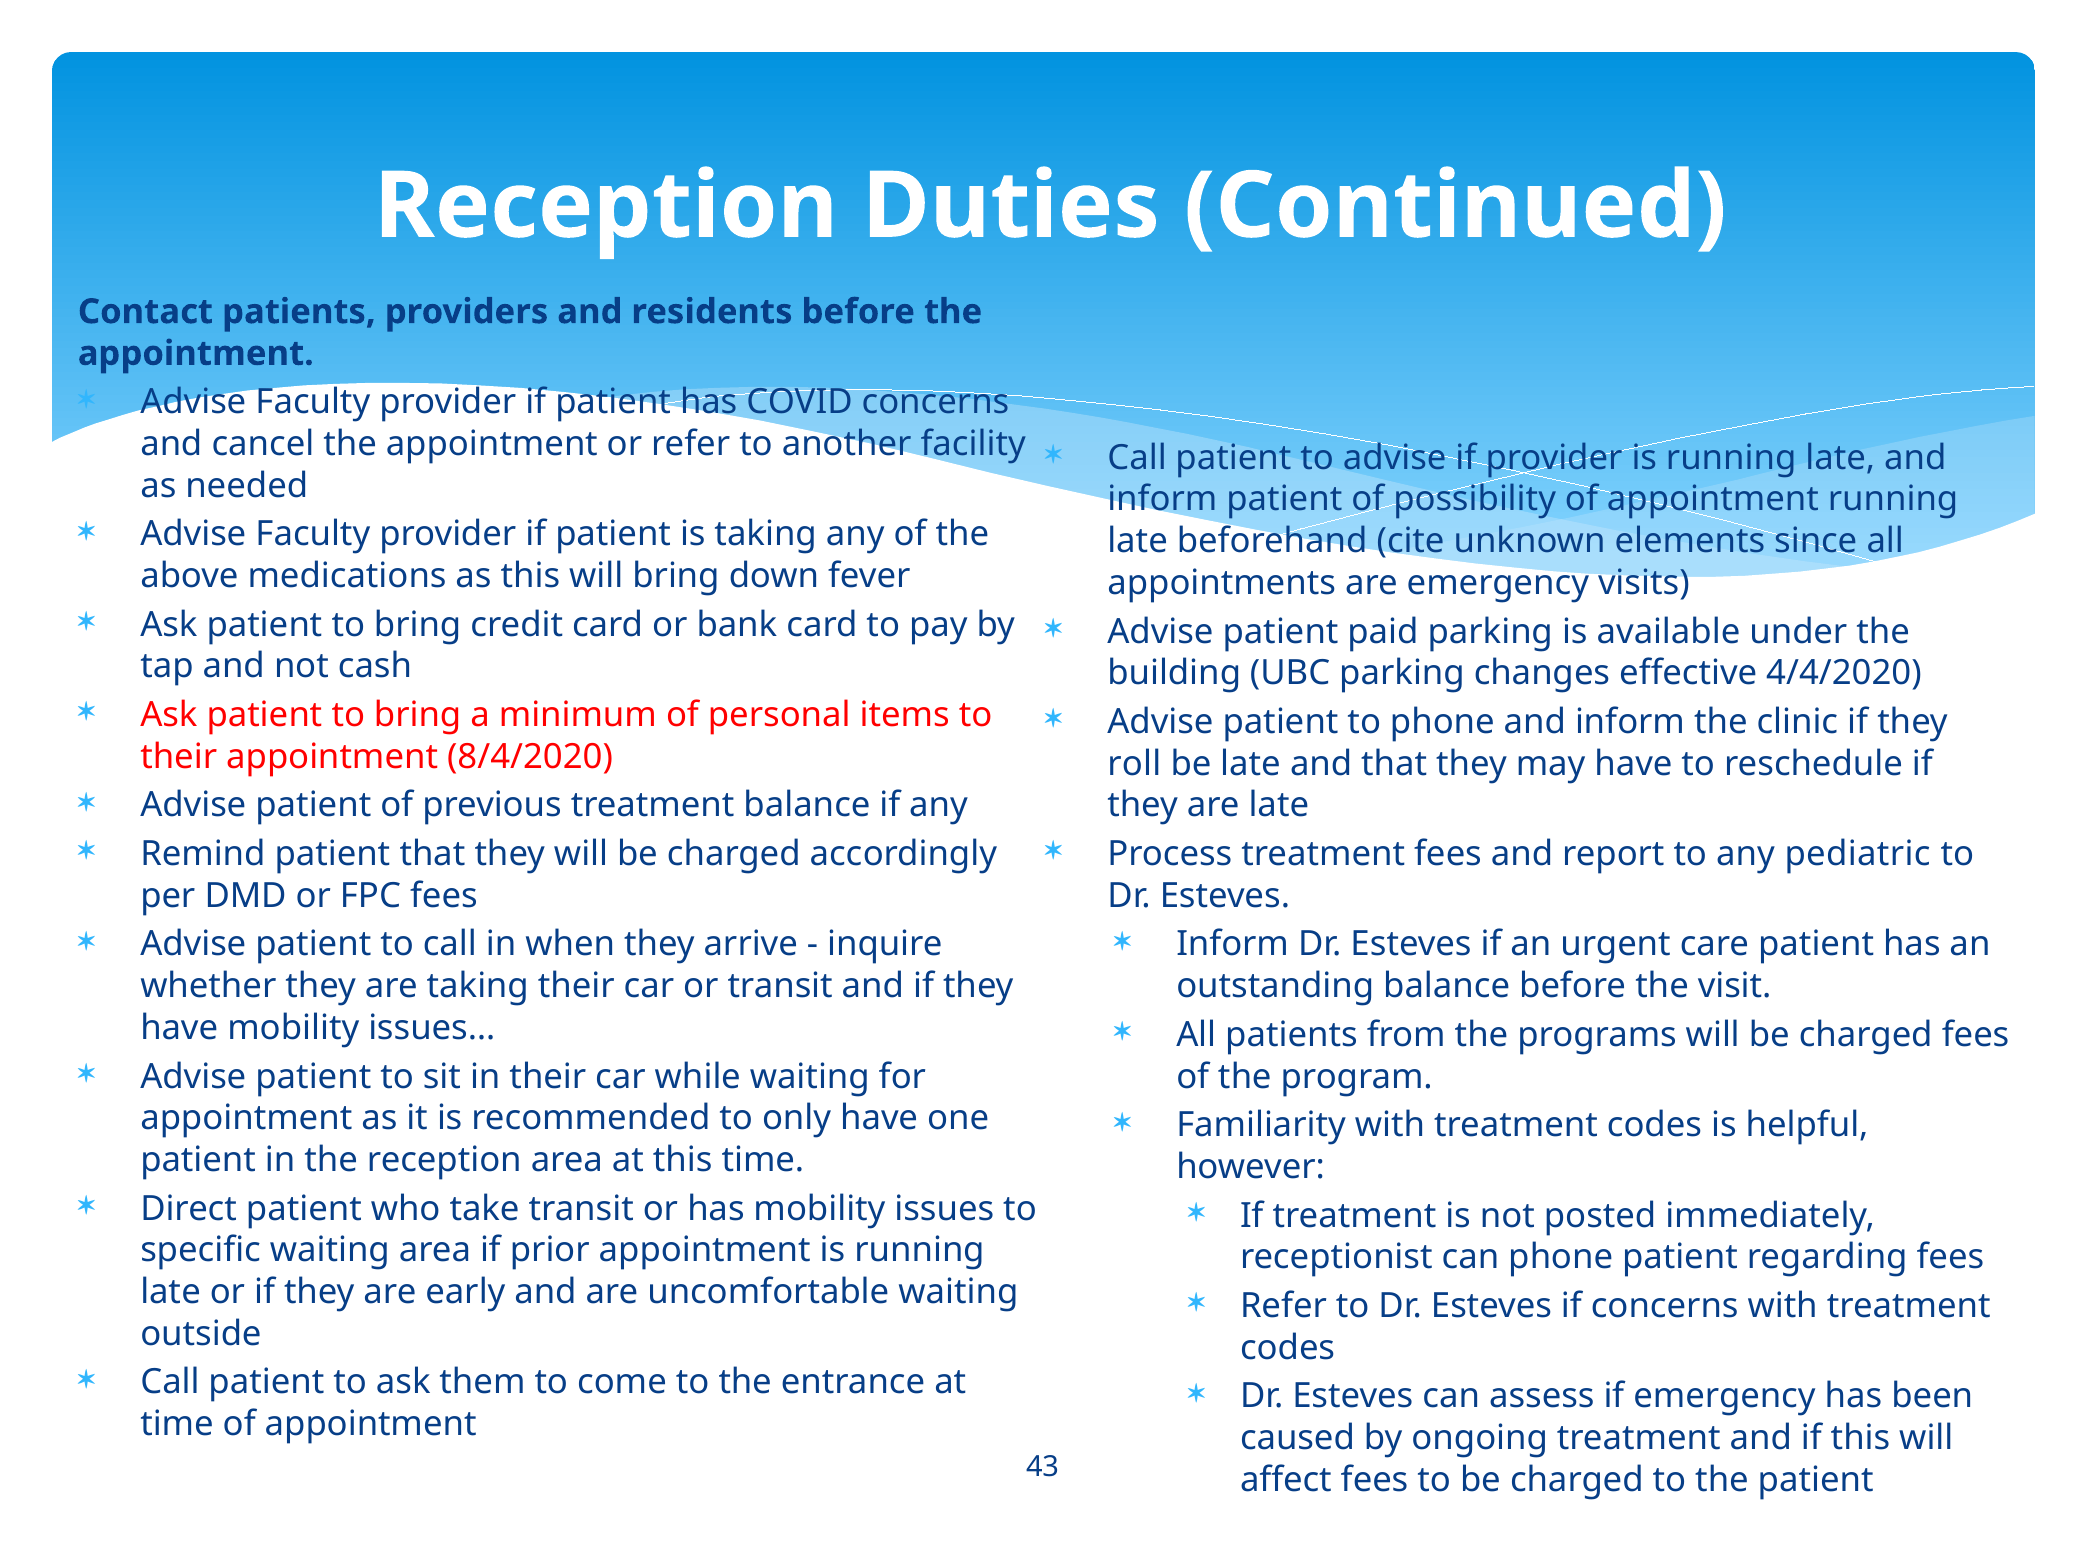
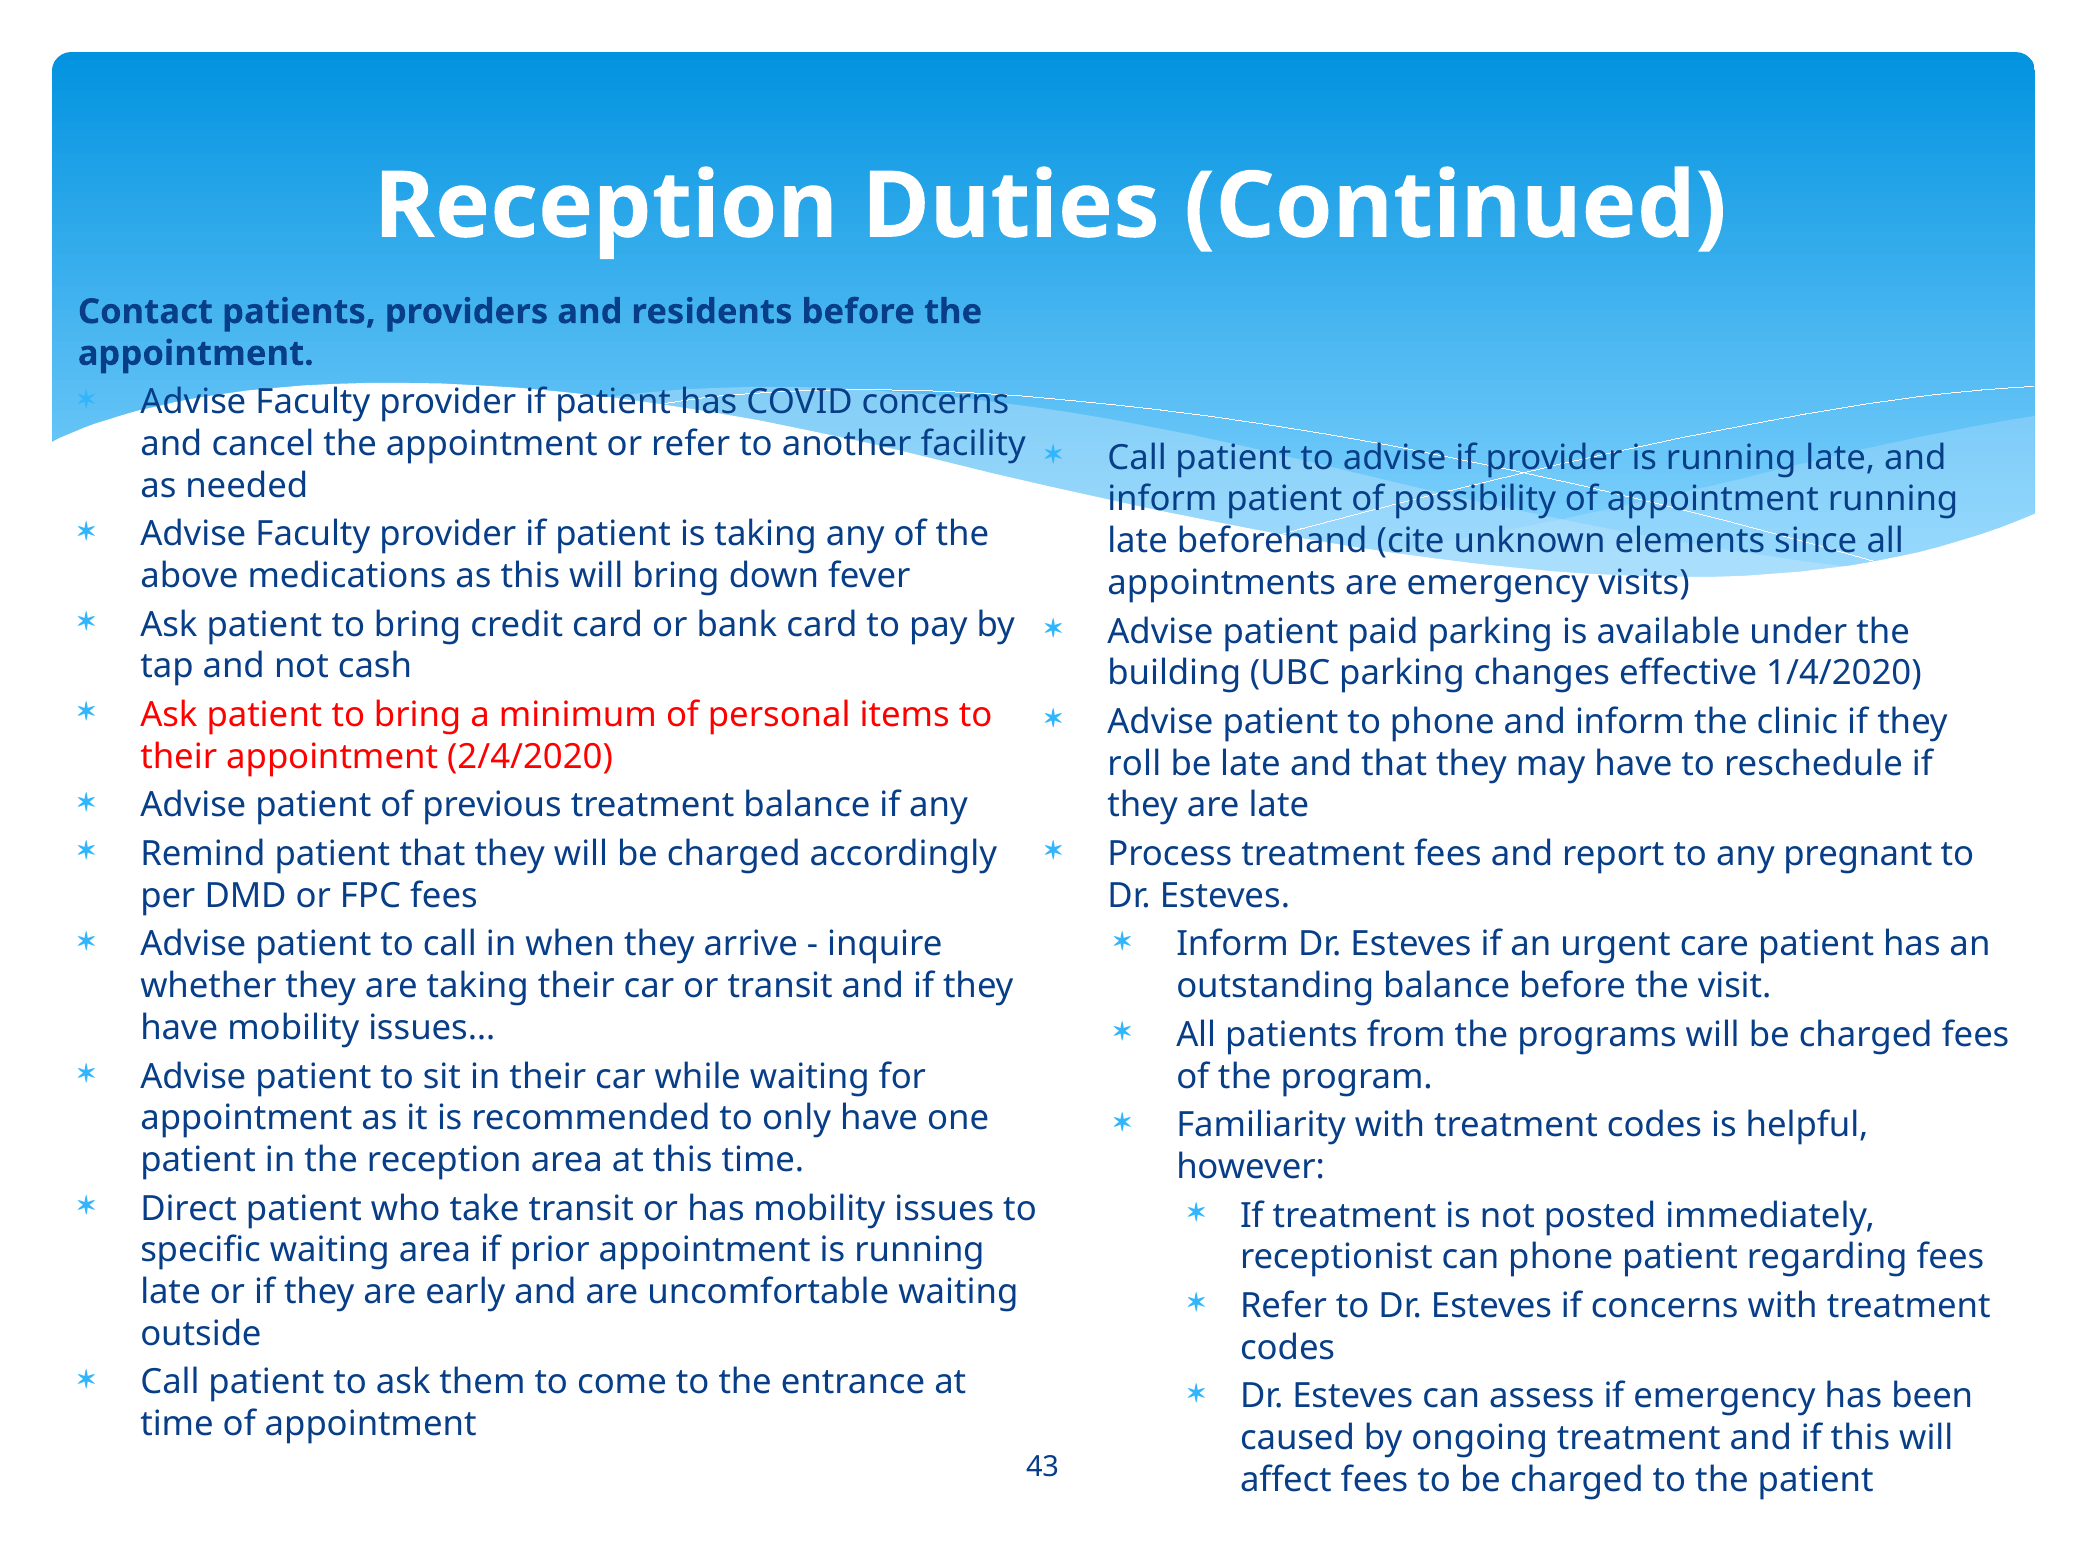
4/4/2020: 4/4/2020 -> 1/4/2020 (1844, 673)
8/4/2020: 8/4/2020 -> 2/4/2020 (530, 757)
pediatric: pediatric -> pregnant (1858, 854)
